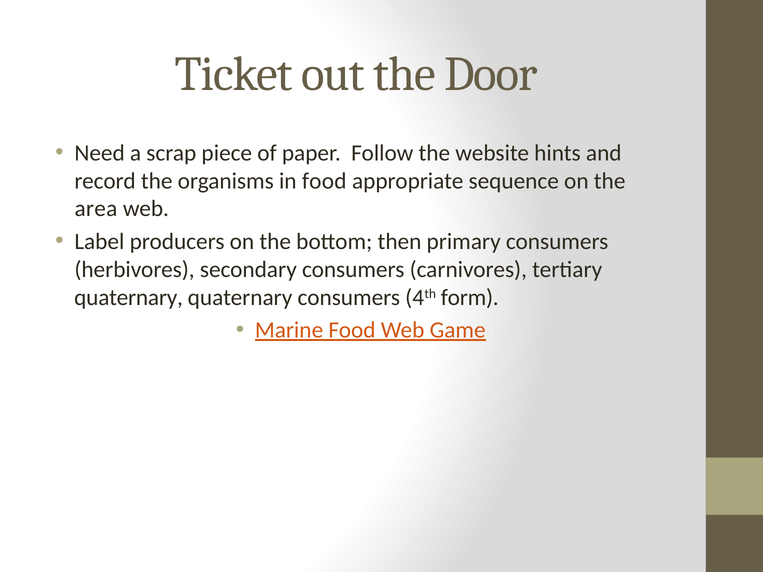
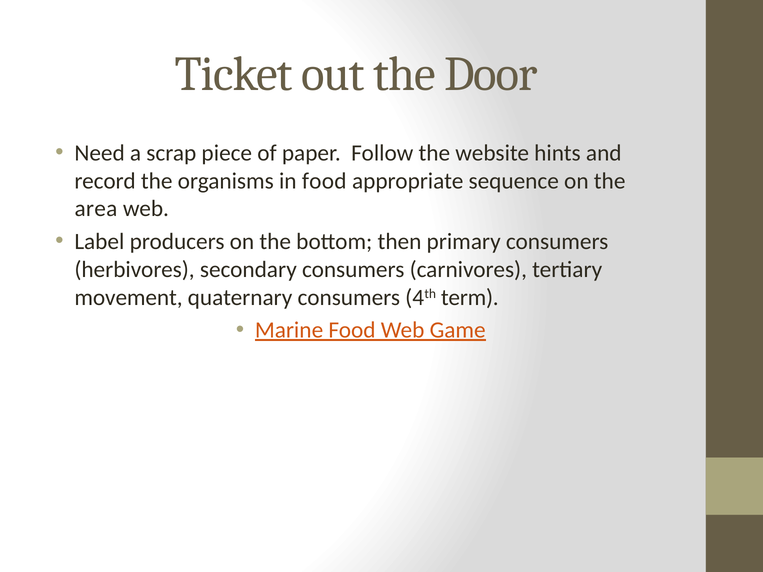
quaternary: quaternary -> movement (129, 297)
form: form -> term (470, 297)
